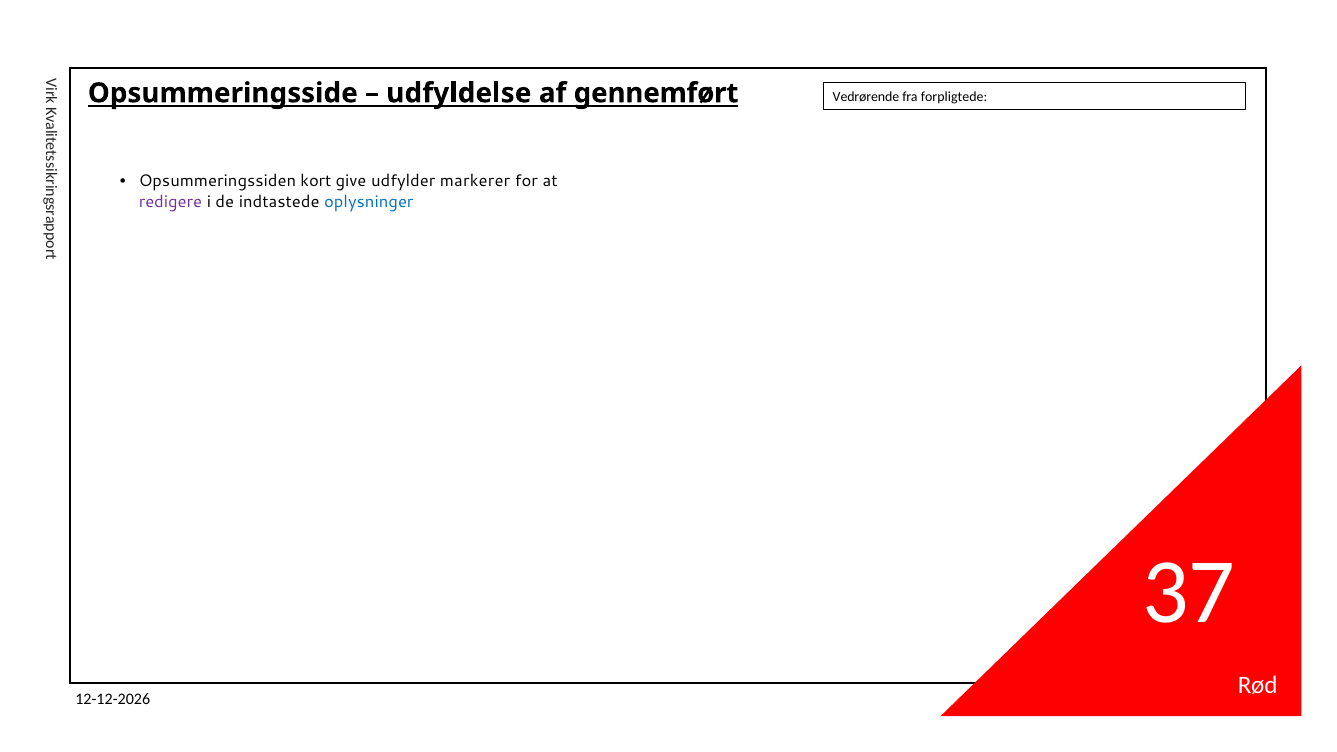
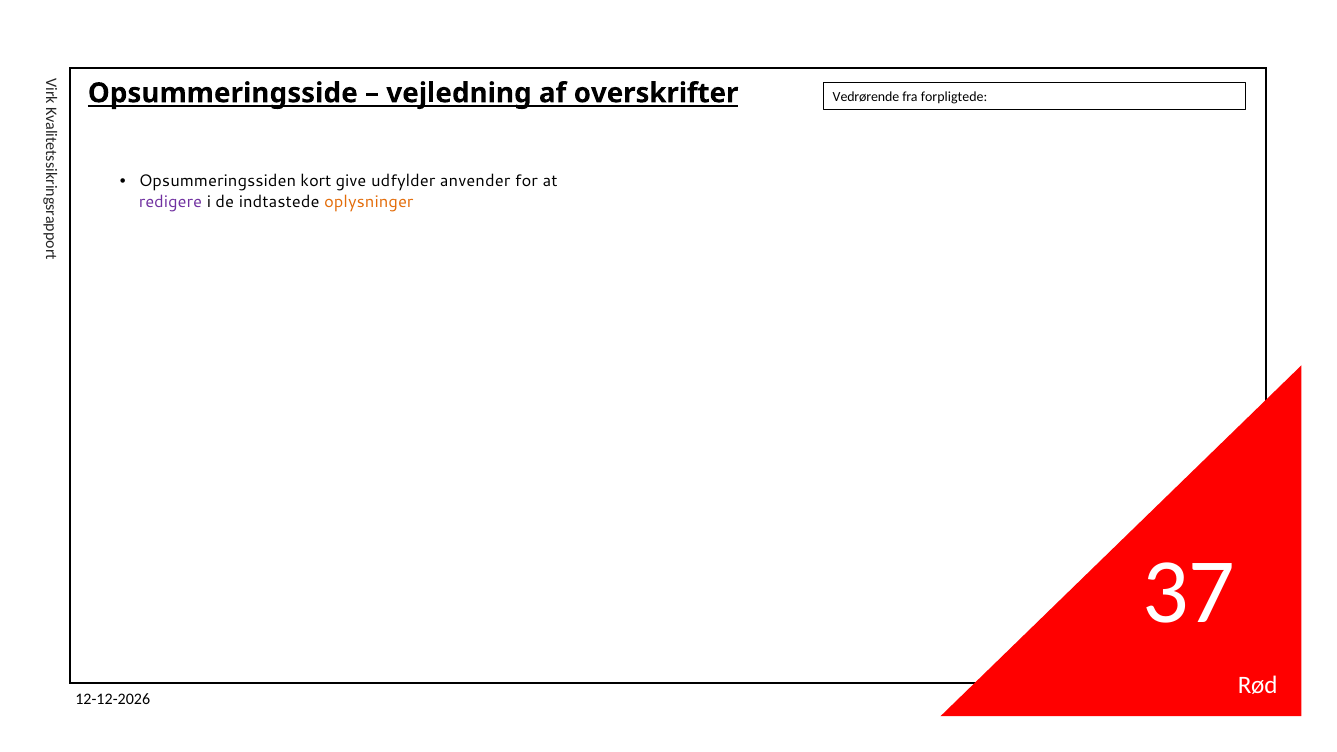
udfyldelse: udfyldelse -> vejledning (459, 93)
gennemført: gennemført -> overskrifter (656, 93)
markerer: markerer -> anvender (475, 181)
oplysninger colour: blue -> orange (369, 202)
